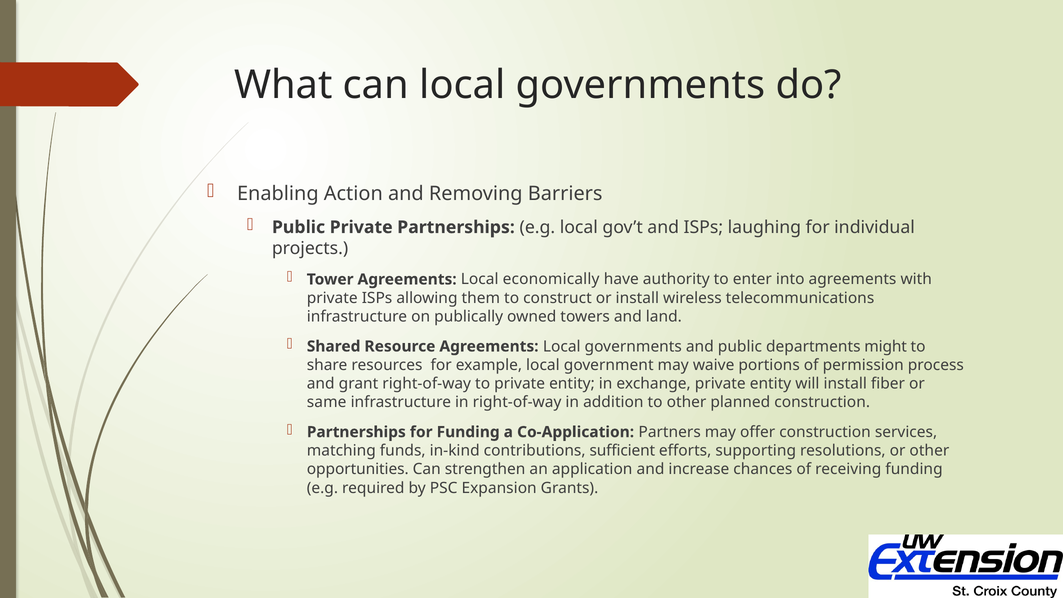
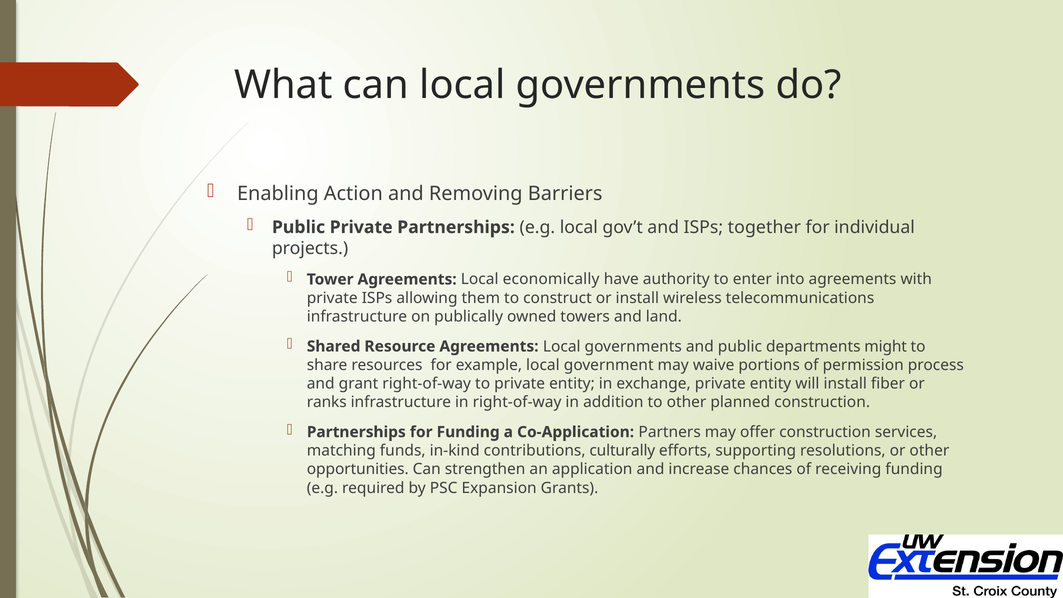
laughing: laughing -> together (764, 227)
same: same -> ranks (327, 402)
sufficient: sufficient -> culturally (622, 451)
